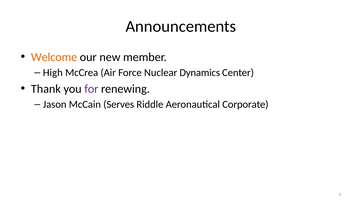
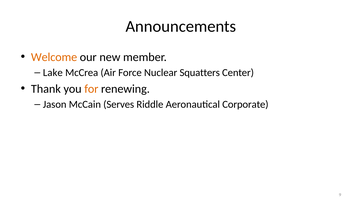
High: High -> Lake (53, 73)
Dynamics: Dynamics -> Squatters (200, 73)
for colour: purple -> orange (91, 89)
